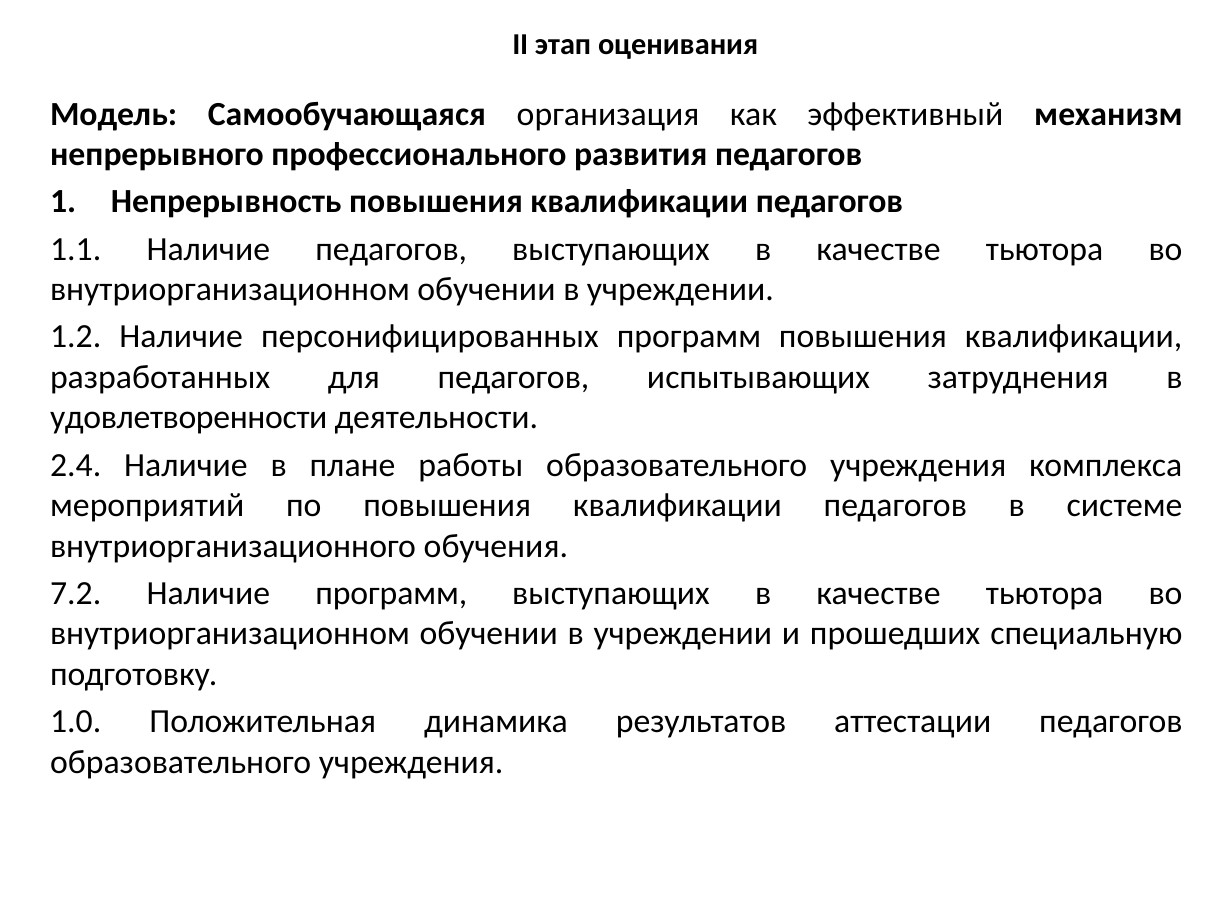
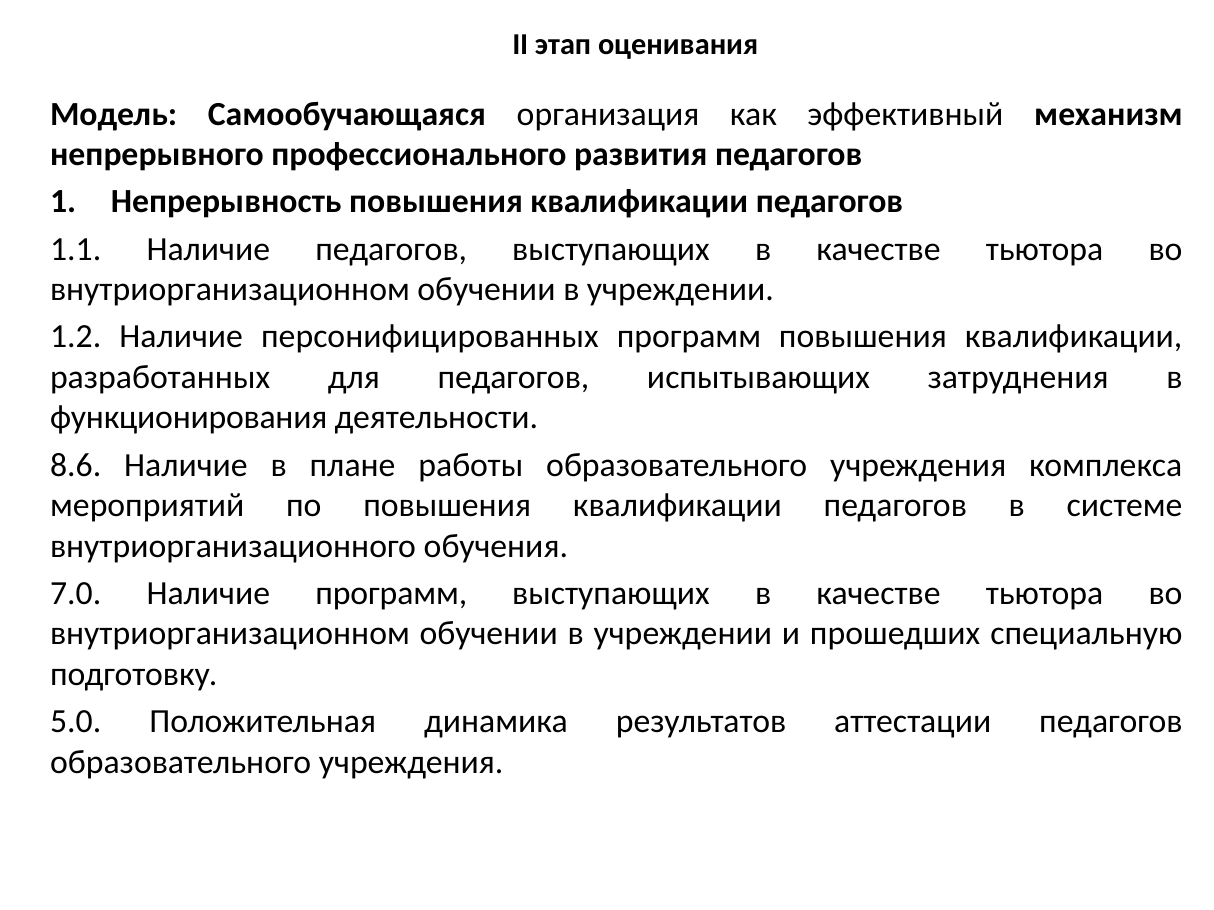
удовлетворенности: удовлетворенности -> функционирования (189, 418)
2.4: 2.4 -> 8.6 (76, 465)
7.2: 7.2 -> 7.0 (76, 594)
1.0: 1.0 -> 5.0 (76, 722)
